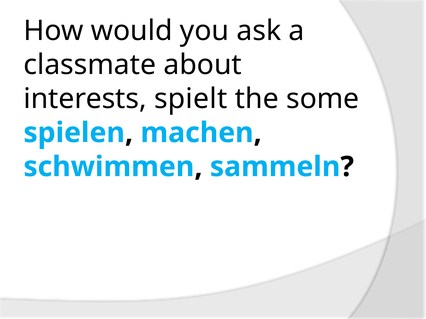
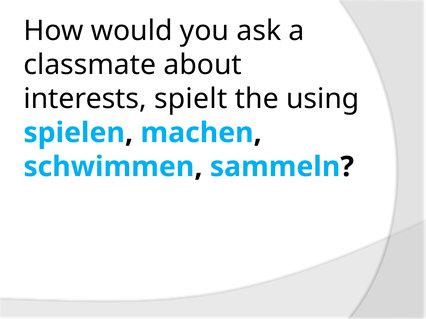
some: some -> using (323, 99)
